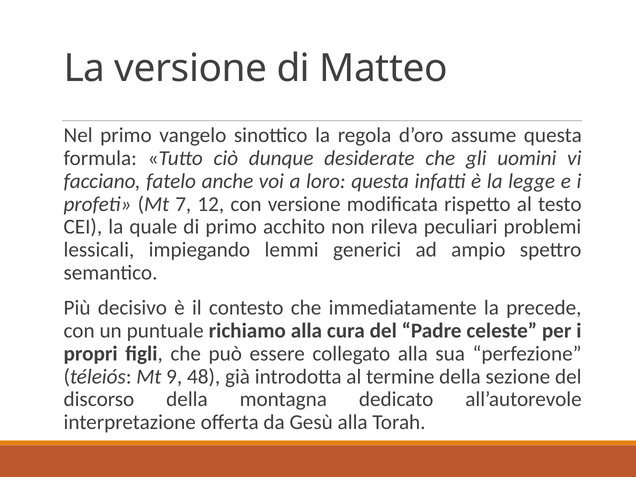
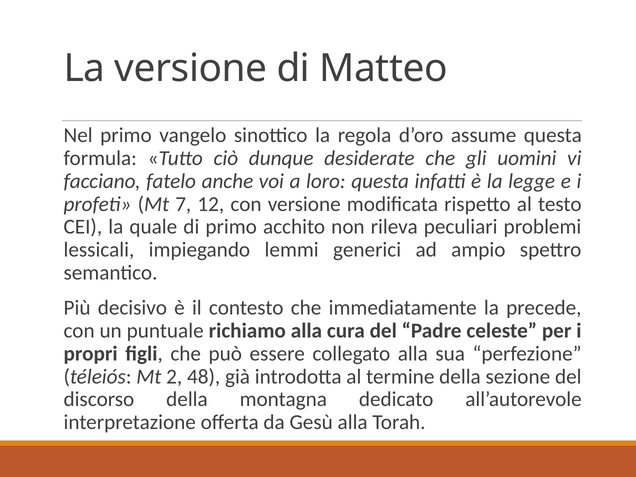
9: 9 -> 2 (174, 377)
